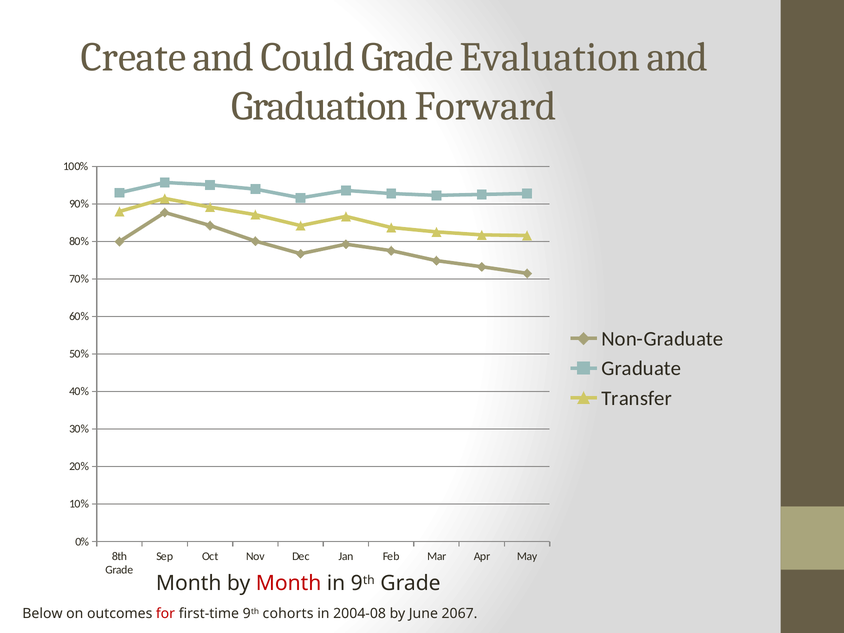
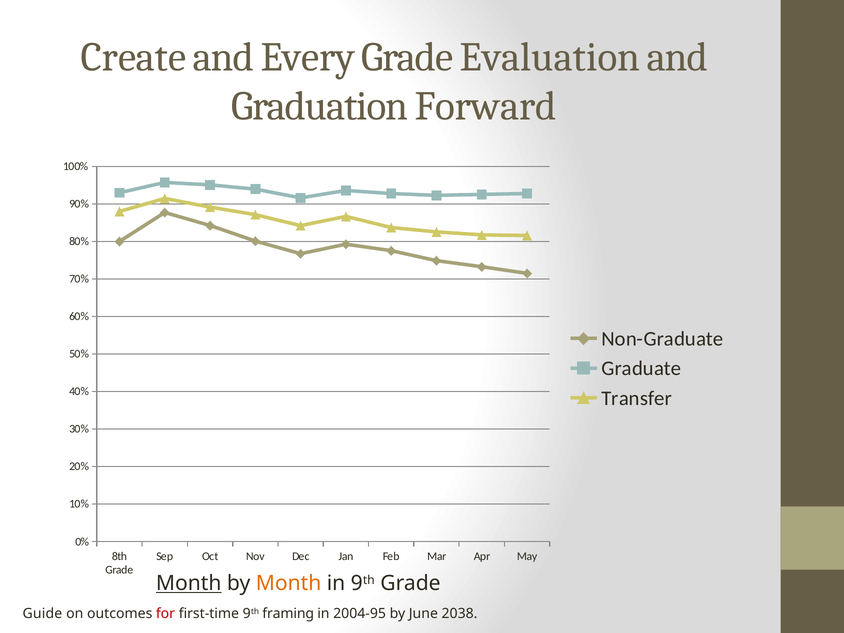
Could: Could -> Every (308, 57)
Month underline: none -> present (189, 583)
Month colour: red -> orange (289, 583)
Below: Below -> Guide (42, 614)
cohorts: cohorts -> framing (288, 614)
2004-08: 2004-08 -> 2004-95 (360, 614)
2067: 2067 -> 2038 (460, 614)
